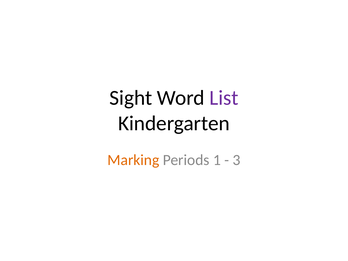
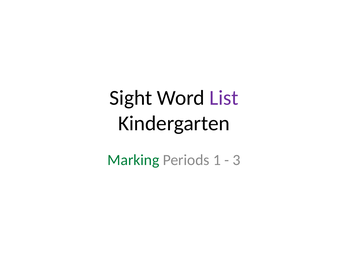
Marking colour: orange -> green (133, 160)
